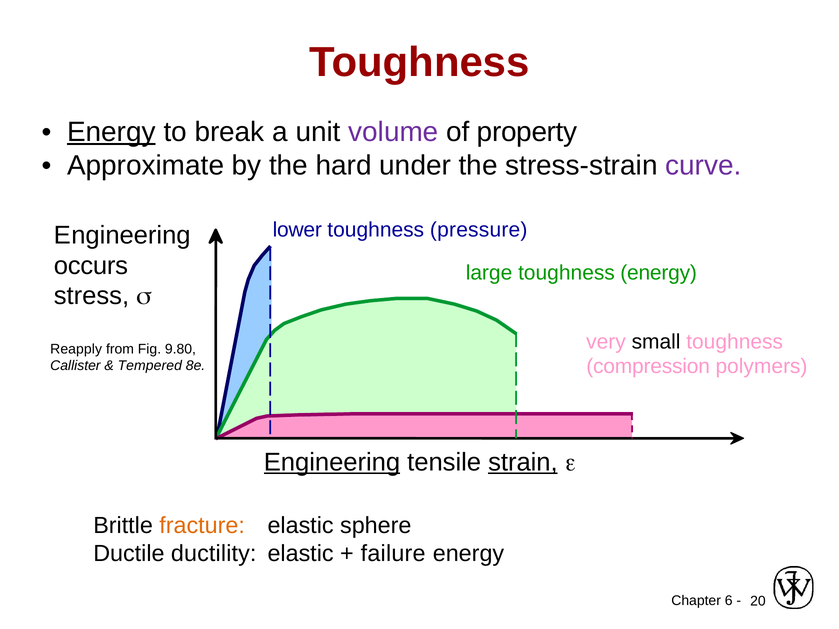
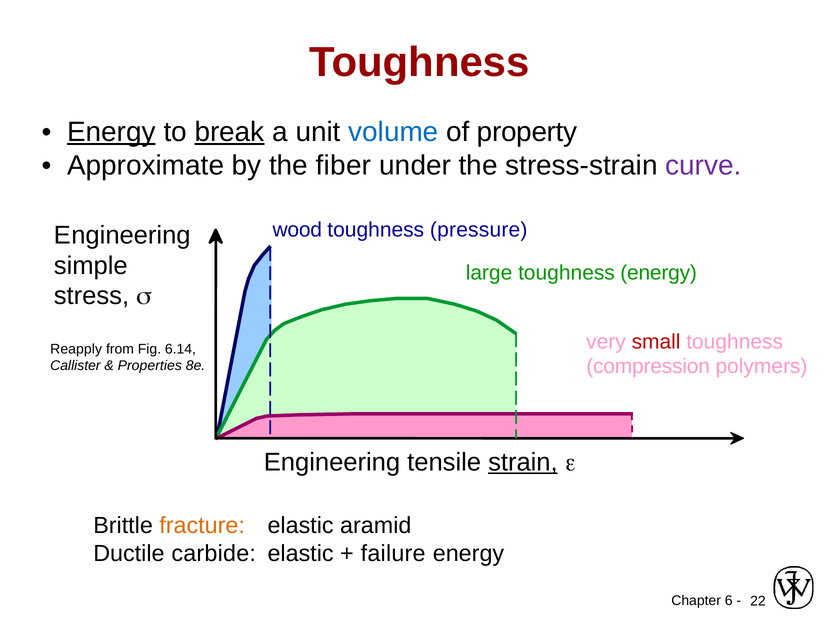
break underline: none -> present (229, 132)
volume colour: purple -> blue (393, 132)
hard: hard -> fiber (344, 166)
lower: lower -> wood (297, 230)
occurs: occurs -> simple (91, 266)
small colour: black -> red (656, 342)
9.80: 9.80 -> 6.14 (180, 349)
Tempered: Tempered -> Properties (150, 366)
Engineering underline: present -> none (332, 463)
sphere: sphere -> aramid (376, 526)
ductility: ductility -> carbide (214, 554)
20: 20 -> 22 (758, 601)
